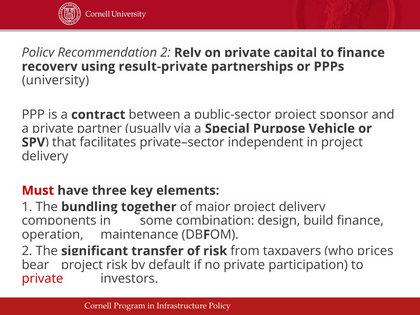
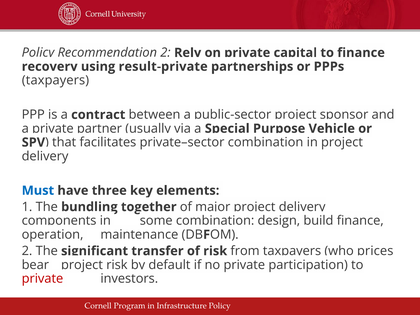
university: university -> taxpayers (55, 80)
private–sector independent: independent -> combination (266, 142)
Must colour: red -> blue (38, 191)
